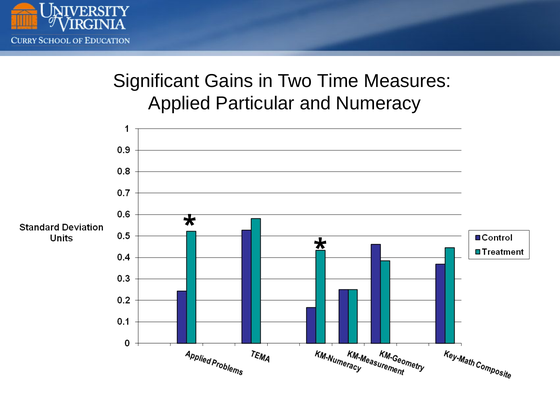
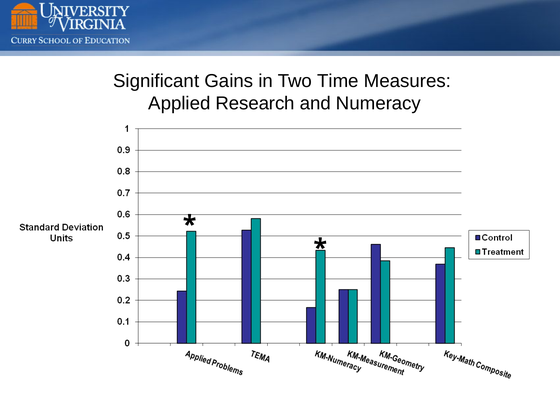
Particular: Particular -> Research (255, 104)
